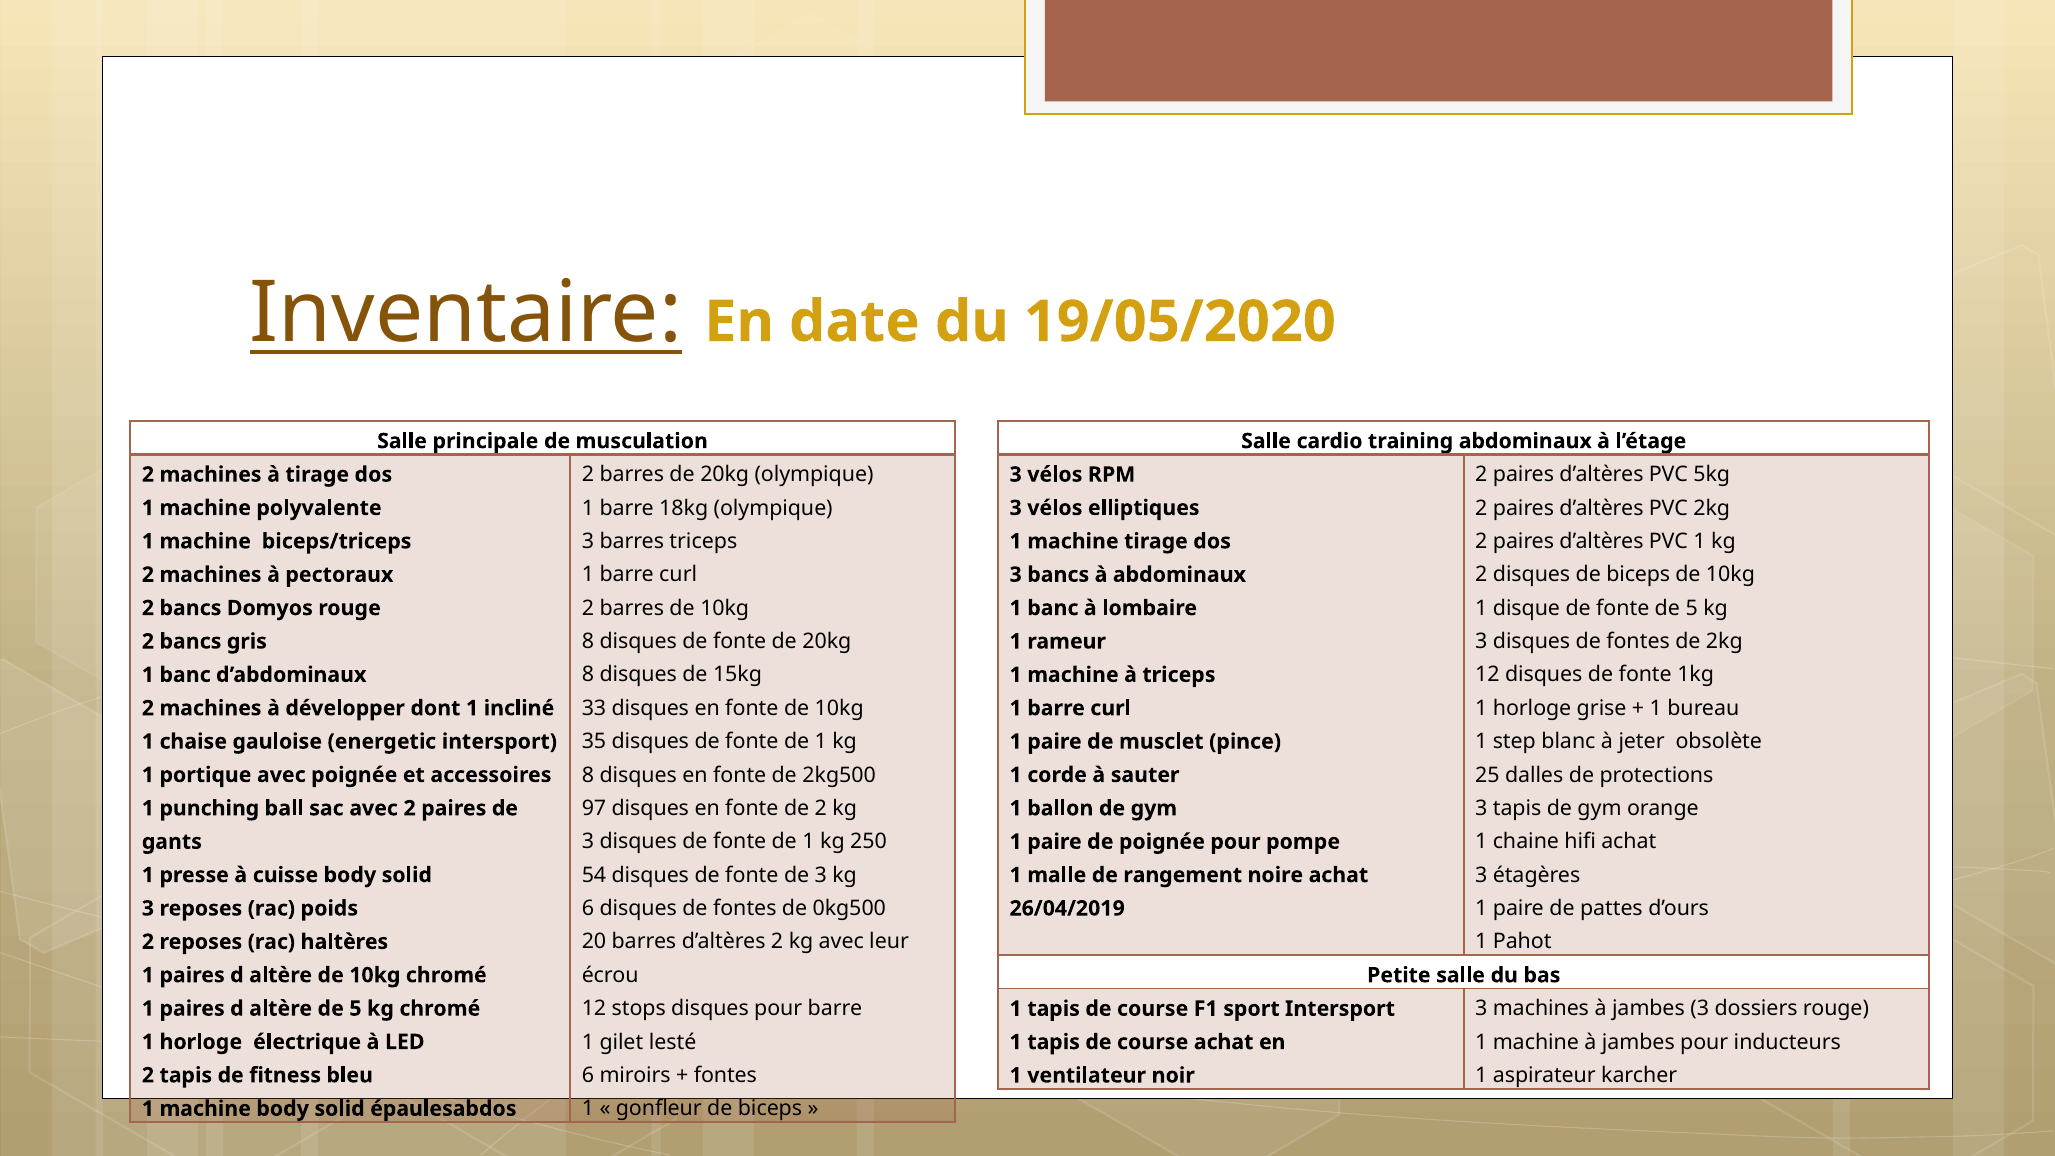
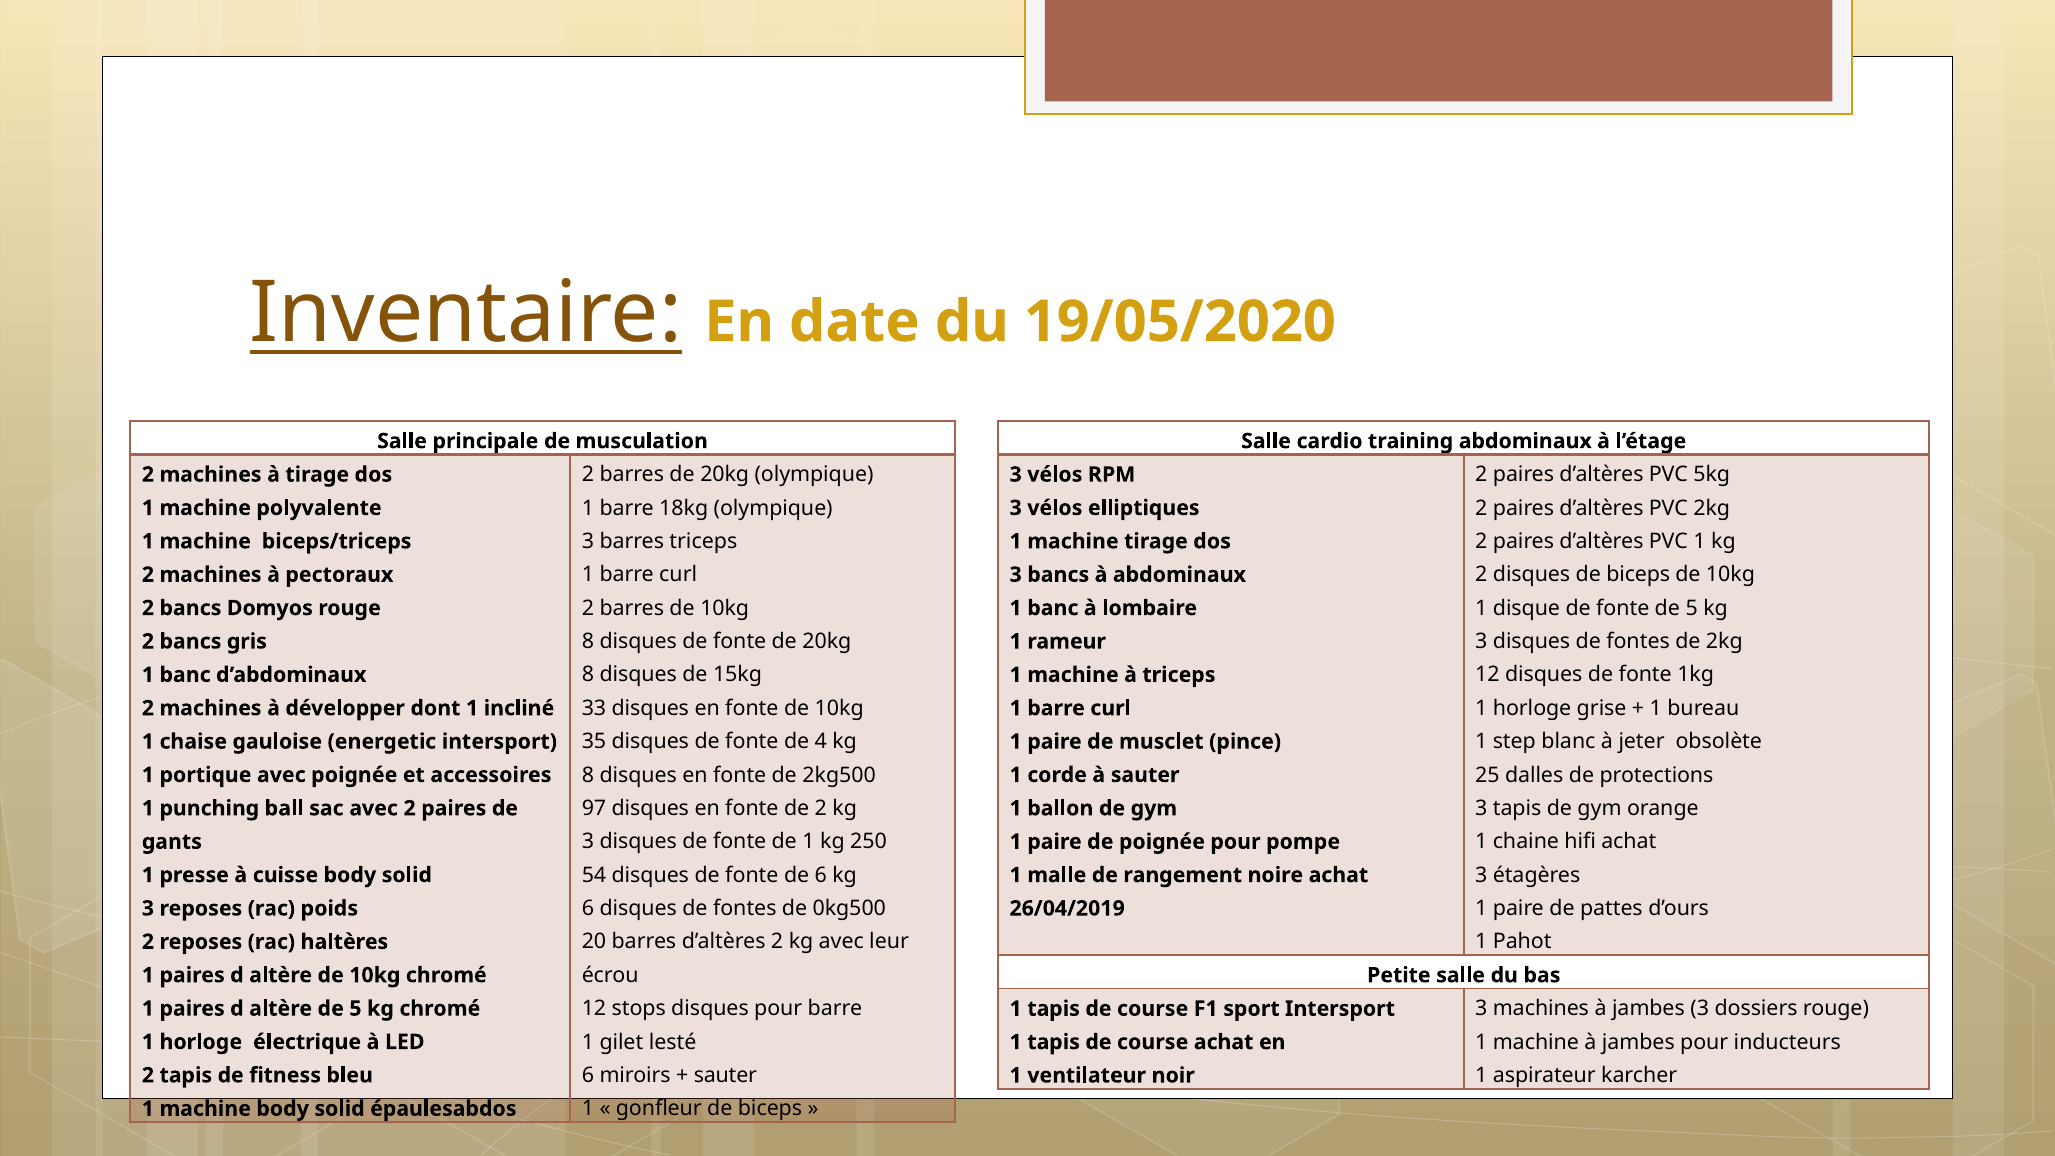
1: 1 -> 4 (821, 742)
de 3: 3 -> 6 (821, 875)
fontes: fontes -> sauter (725, 1075)
